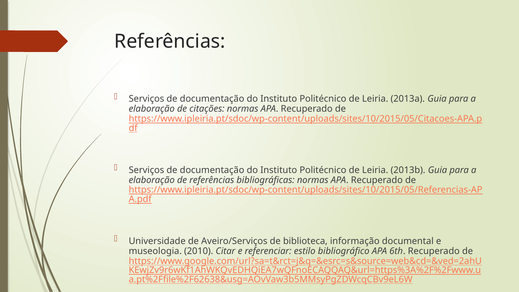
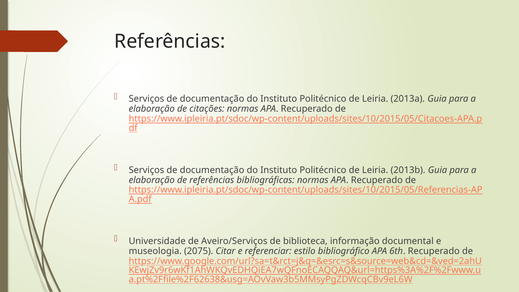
2010: 2010 -> 2075 (199, 251)
